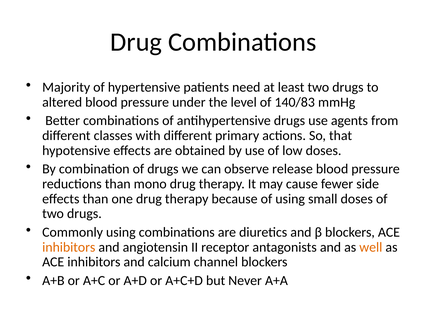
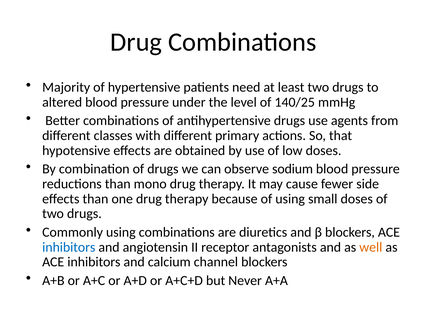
140/83: 140/83 -> 140/25 (295, 102)
release: release -> sodium (293, 169)
inhibitors colour: orange -> blue (69, 247)
